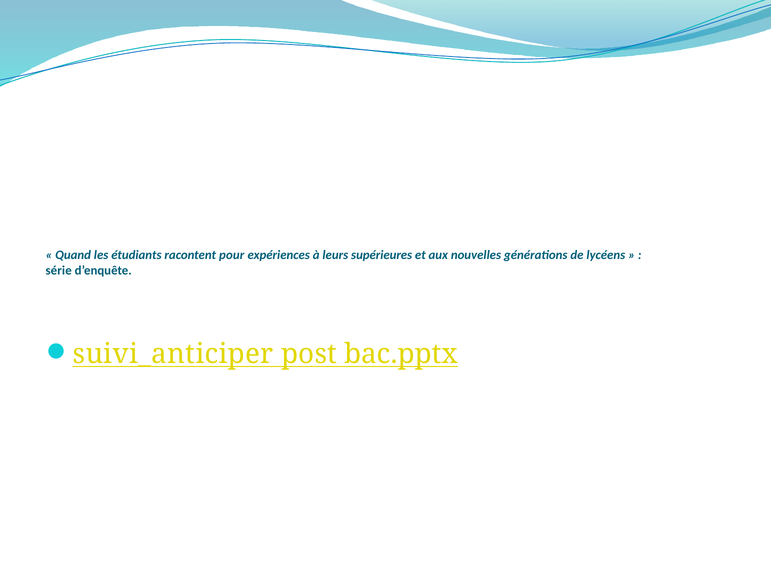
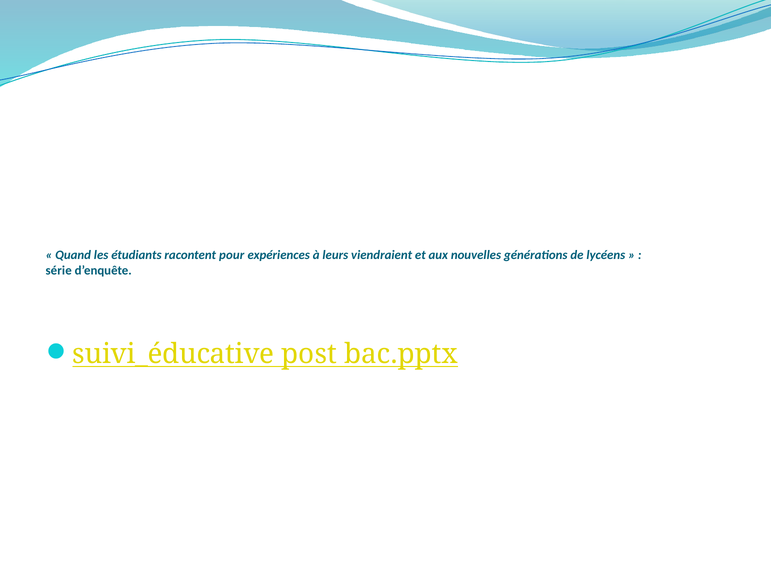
supérieures: supérieures -> viendraient (382, 255)
suivi_anticiper: suivi_anticiper -> suivi_éducative (173, 354)
